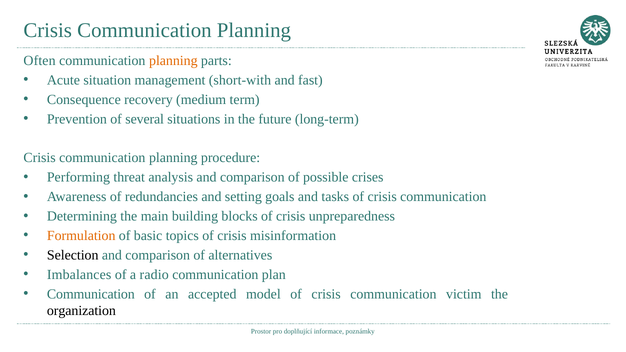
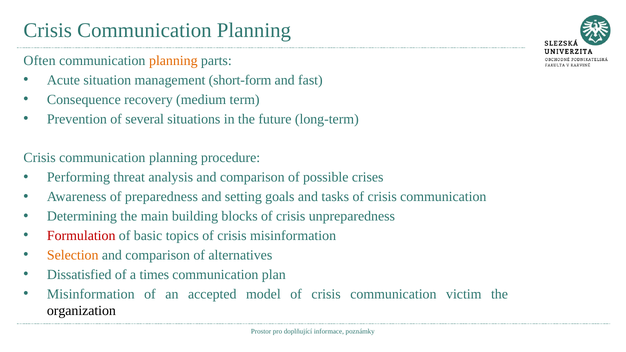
short-with: short-with -> short-form (240, 80)
redundancies: redundancies -> preparedness (161, 197)
Formulation colour: orange -> red (81, 236)
Selection colour: black -> orange (73, 255)
Imbalances: Imbalances -> Dissatisfied (79, 275)
radio: radio -> times (154, 275)
Communication: Communication -> Misinformation (91, 294)
